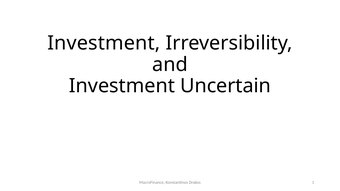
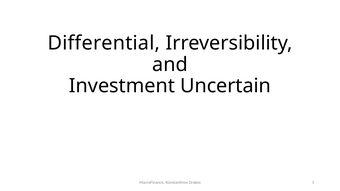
Investment: Investment -> Differential (104, 43)
